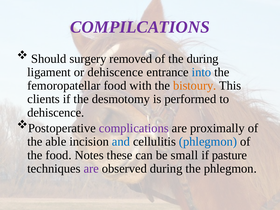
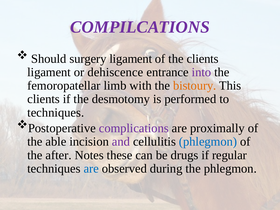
surgery removed: removed -> ligament (131, 59)
the during: during -> clients (203, 59)
into colour: blue -> purple (201, 72)
femoropatellar food: food -> limb (115, 86)
dehiscence: dehiscence -> techniques (56, 113)
and colour: blue -> purple (121, 142)
the food: food -> after (59, 155)
small: small -> drugs (185, 155)
pasture: pasture -> regular (229, 155)
are colour: purple -> blue (91, 169)
